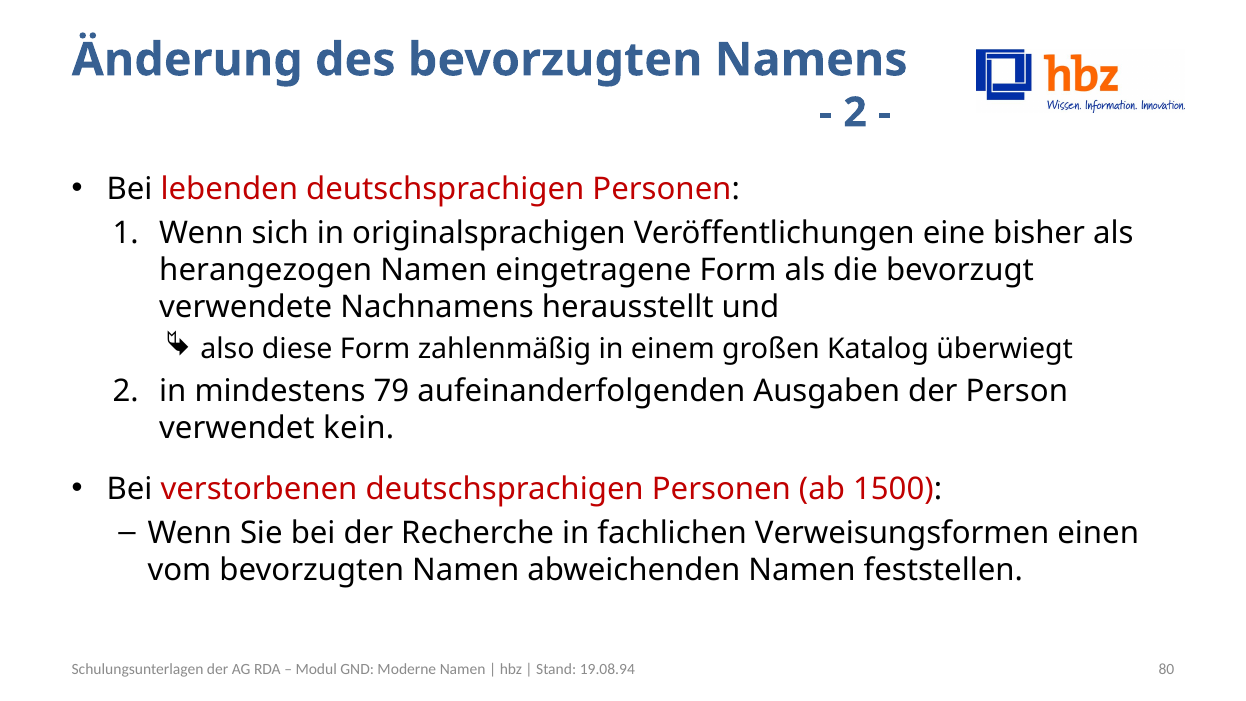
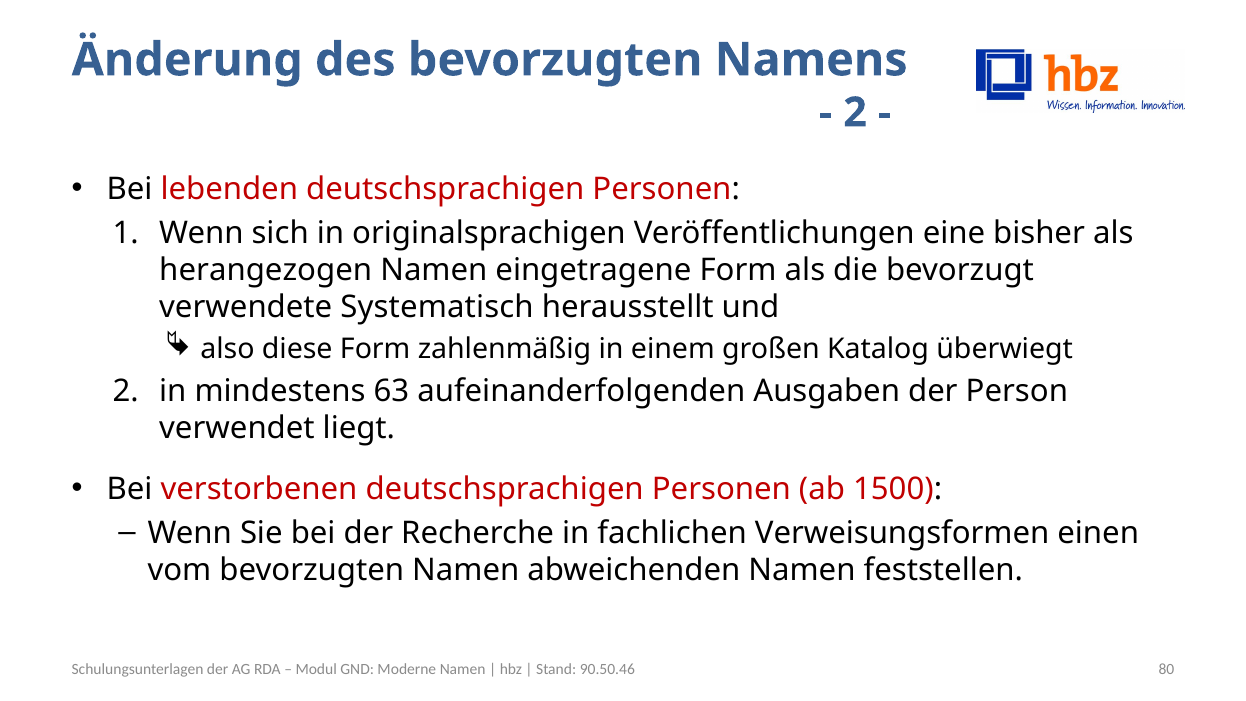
Nachnamens: Nachnamens -> Systematisch (437, 307)
79: 79 -> 63 (391, 391)
kein: kein -> liegt (359, 428)
19.08.94: 19.08.94 -> 90.50.46 (607, 669)
